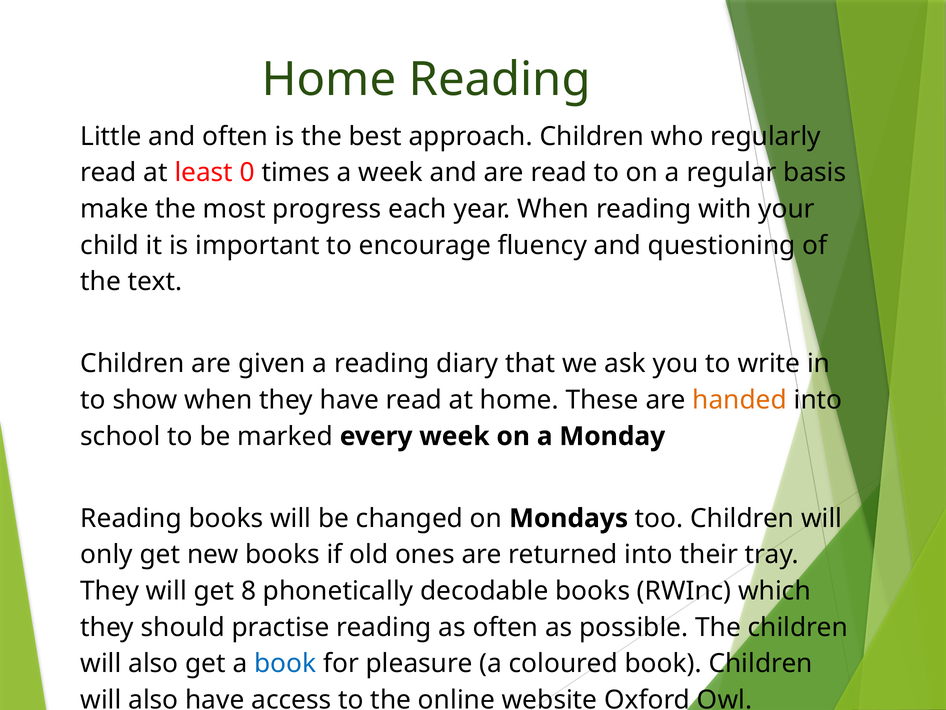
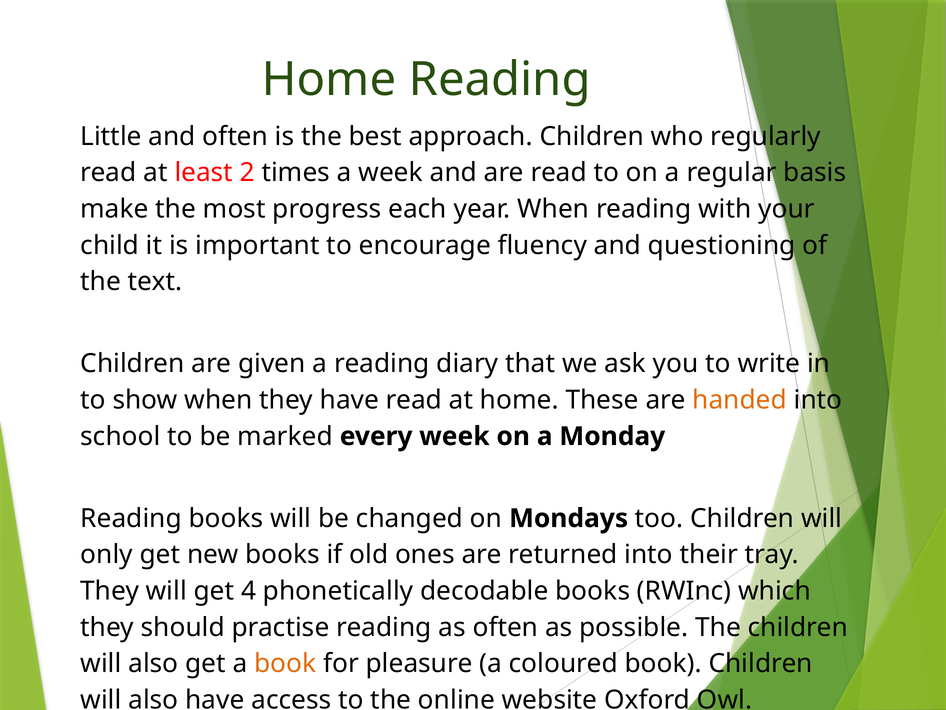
0: 0 -> 2 (247, 173)
8: 8 -> 4 (249, 591)
book colour: blue -> orange (285, 663)
